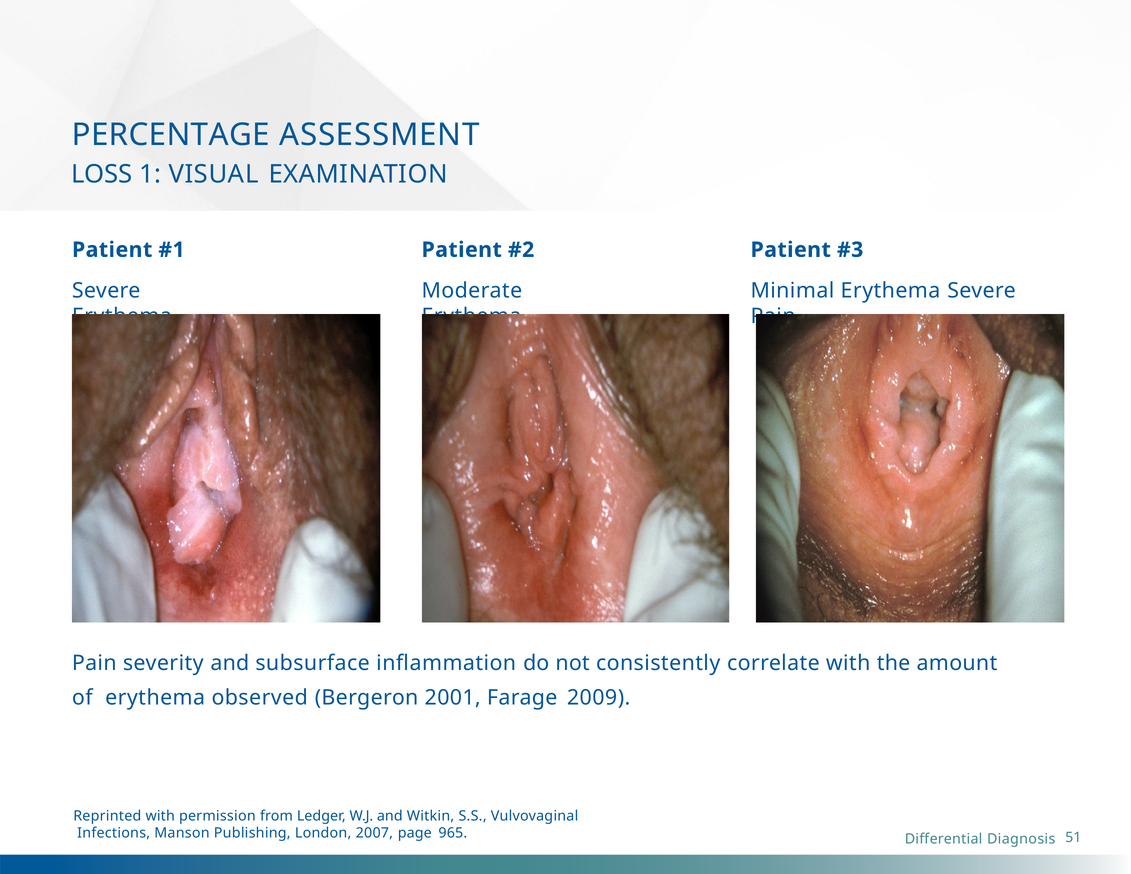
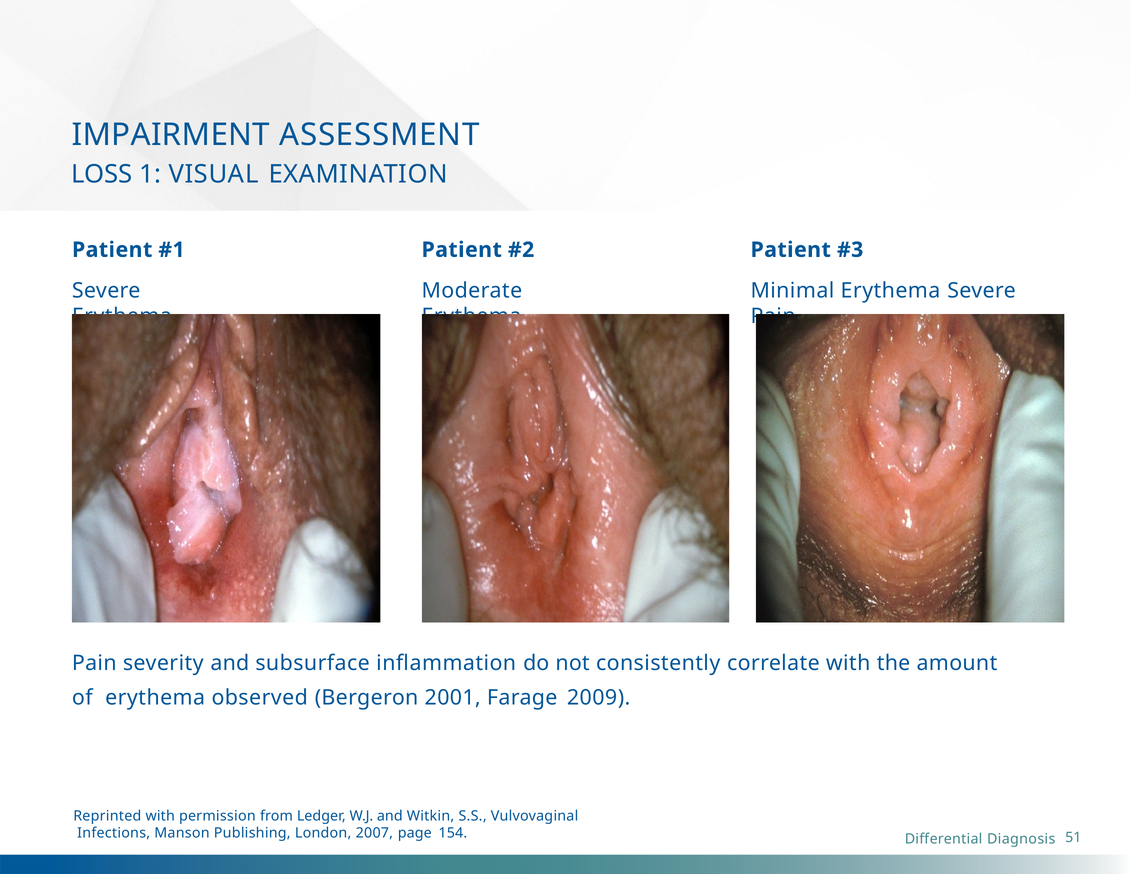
PERCENTAGE: PERCENTAGE -> IMPAIRMENT (171, 135)
965: 965 -> 154 (453, 833)
